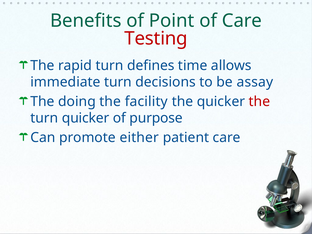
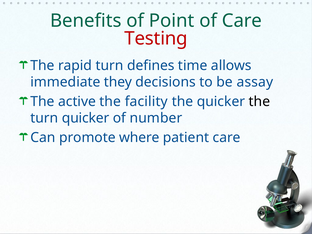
immediate turn: turn -> they (118, 82)
doing: doing -> active (77, 102)
the colour: red -> black (259, 102)
purpose: purpose -> number (156, 118)
either: either -> where (139, 138)
